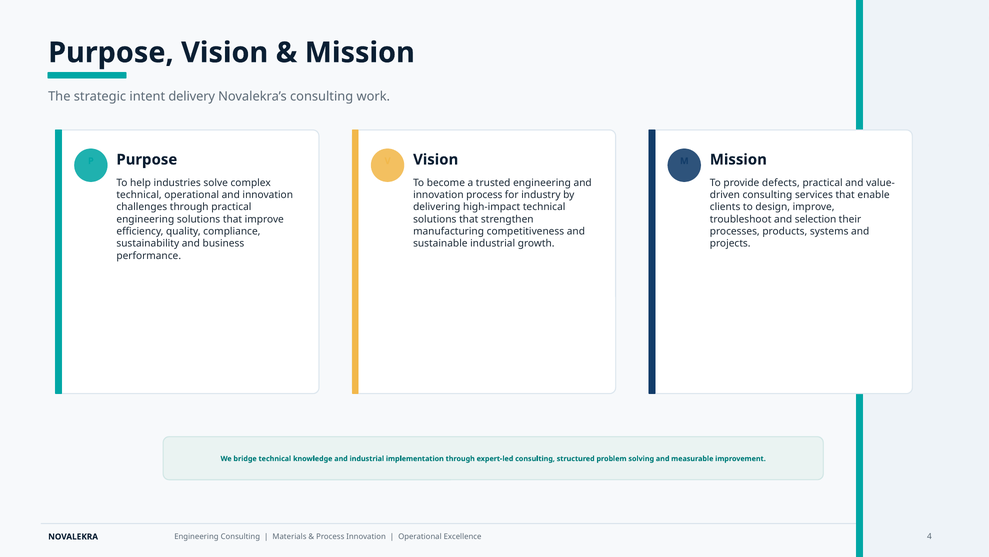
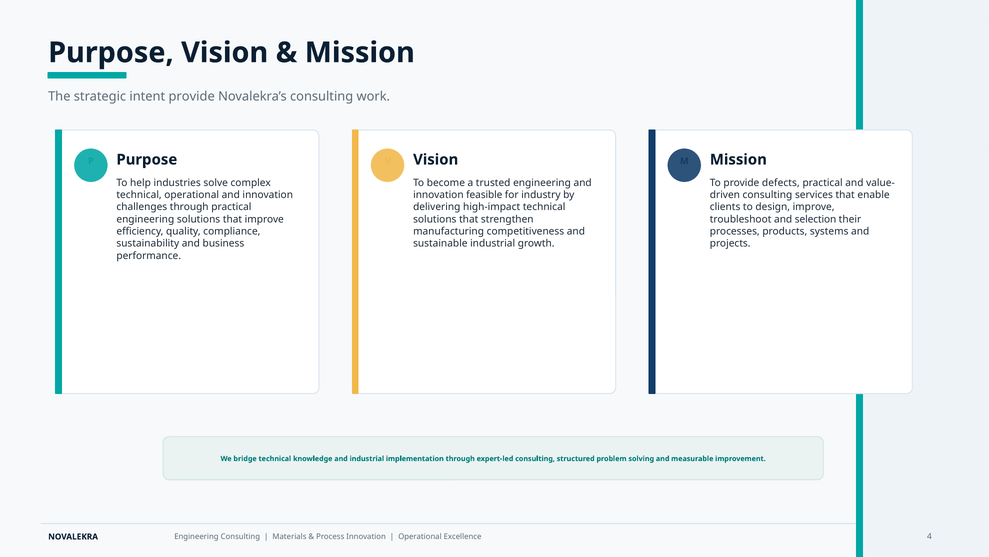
intent delivery: delivery -> provide (192, 97)
innovation process: process -> feasible (484, 195)
